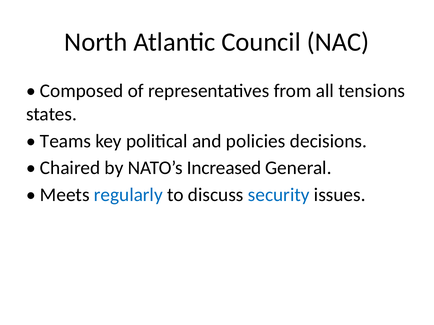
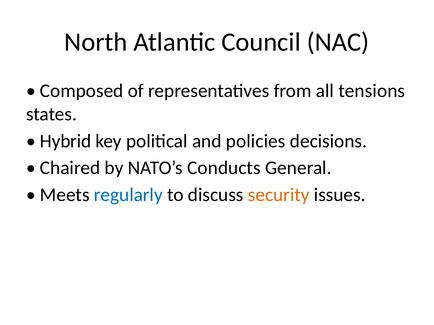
Teams: Teams -> Hybrid (66, 141)
Increased: Increased -> Conducts (224, 168)
security colour: blue -> orange (279, 195)
